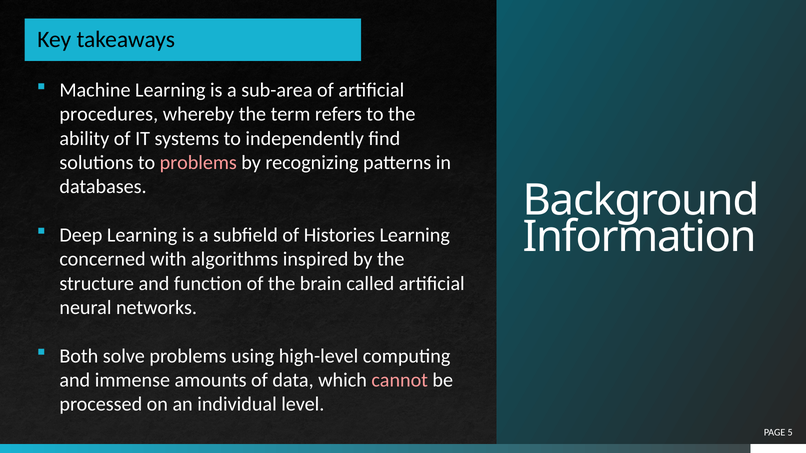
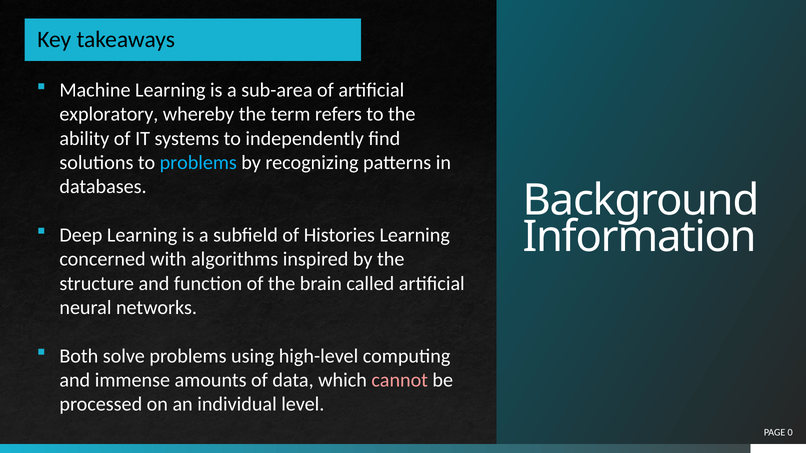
procedures: procedures -> exploratory (109, 114)
problems colour: pink -> light blue (198, 163)
5: 5 -> 0 (790, 433)
